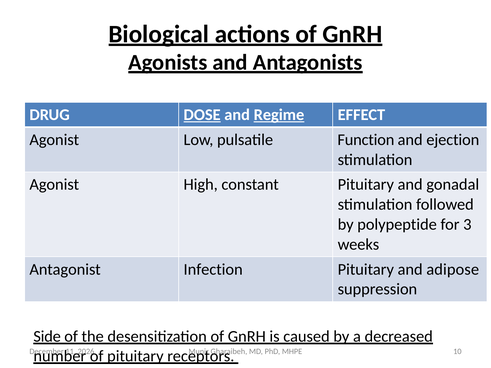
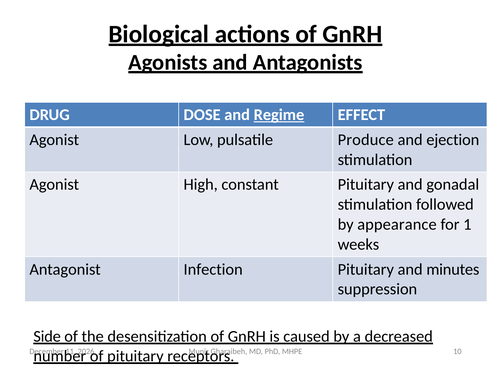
DOSE underline: present -> none (202, 115)
Function: Function -> Produce (366, 140)
polypeptide: polypeptide -> appearance (397, 225)
3: 3 -> 1 (467, 225)
adipose: adipose -> minutes (453, 269)
